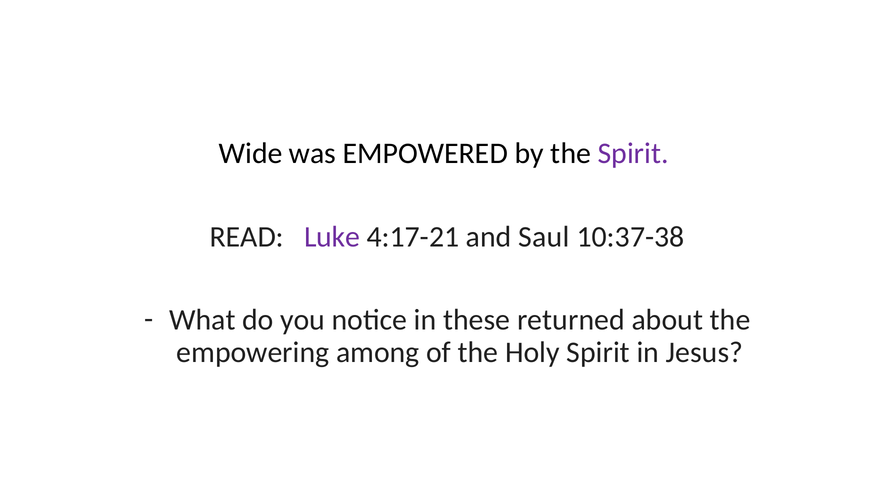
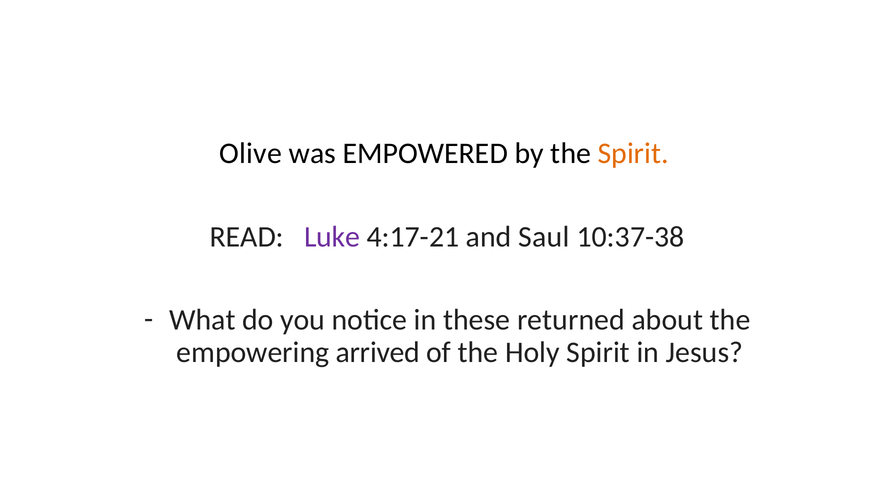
Wide: Wide -> Olive (250, 153)
Spirit colour: purple -> orange (633, 153)
among: among -> arrived (378, 352)
